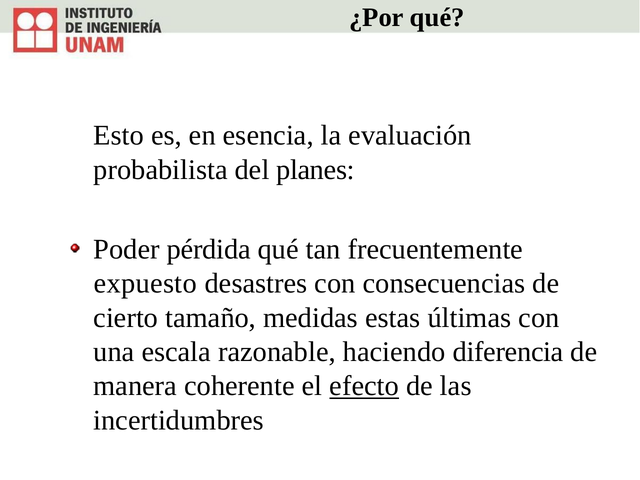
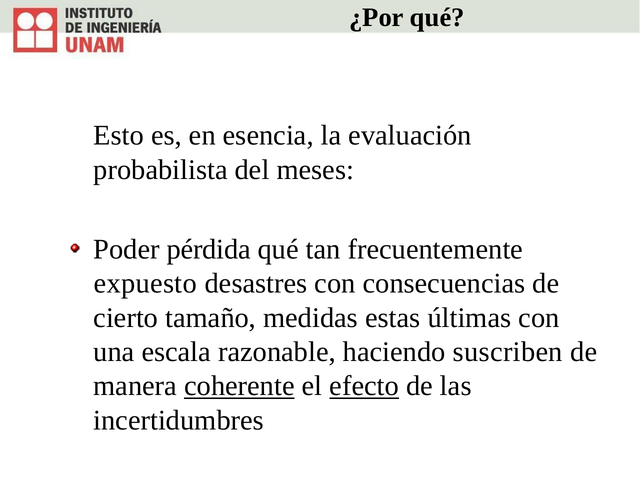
planes: planes -> meses (315, 170)
diferencia: diferencia -> suscriben (508, 352)
coherente underline: none -> present (239, 386)
